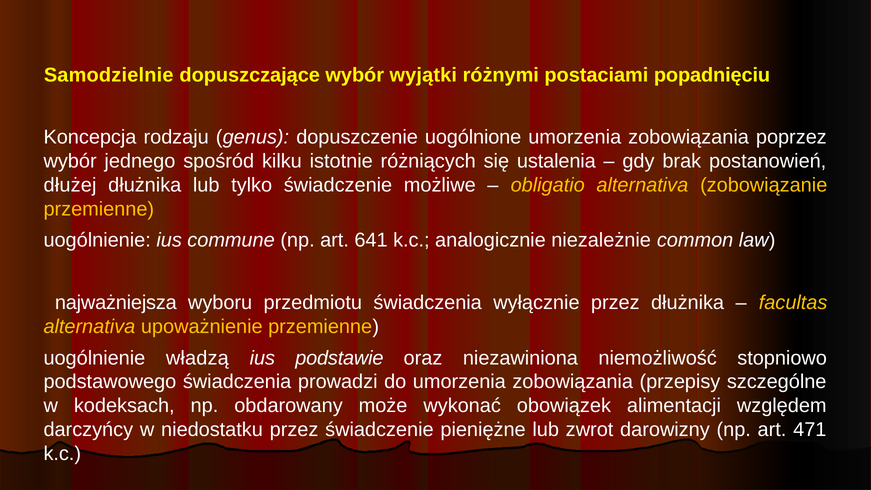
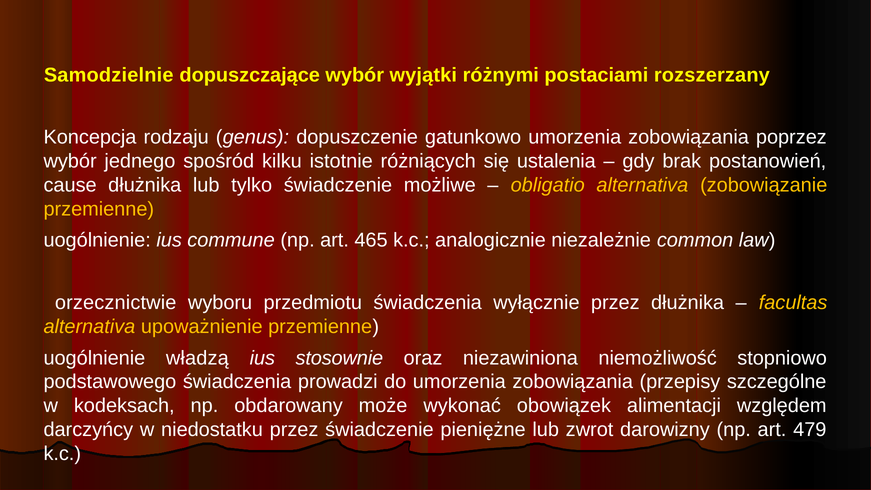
popadnięciu: popadnięciu -> rozszerzany (712, 75)
uogólnione: uogólnione -> gatunkowo (473, 137)
dłużej: dłużej -> cause (70, 185)
641: 641 -> 465 (371, 240)
najważniejsza: najważniejsza -> orzecznictwie (116, 303)
podstawie: podstawie -> stosownie (339, 358)
471: 471 -> 479 (810, 430)
